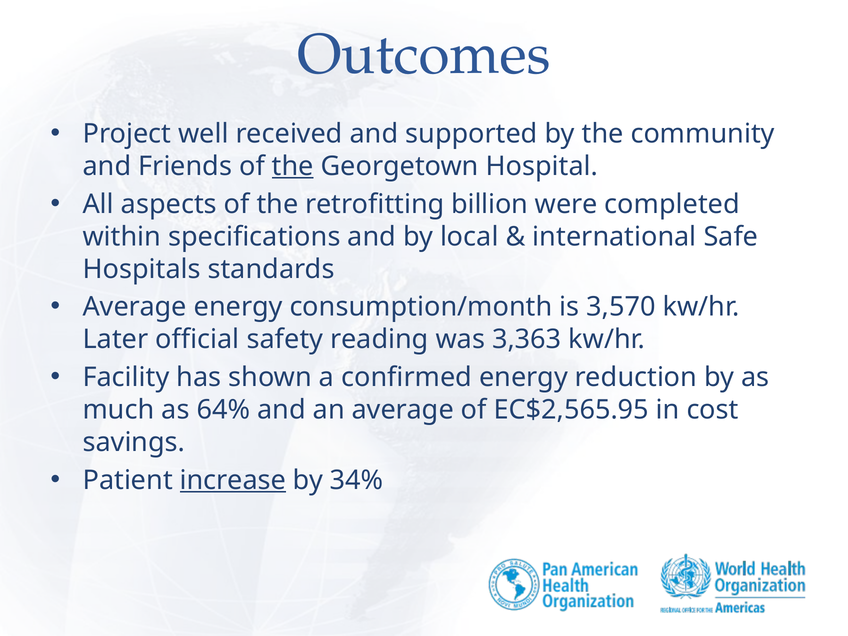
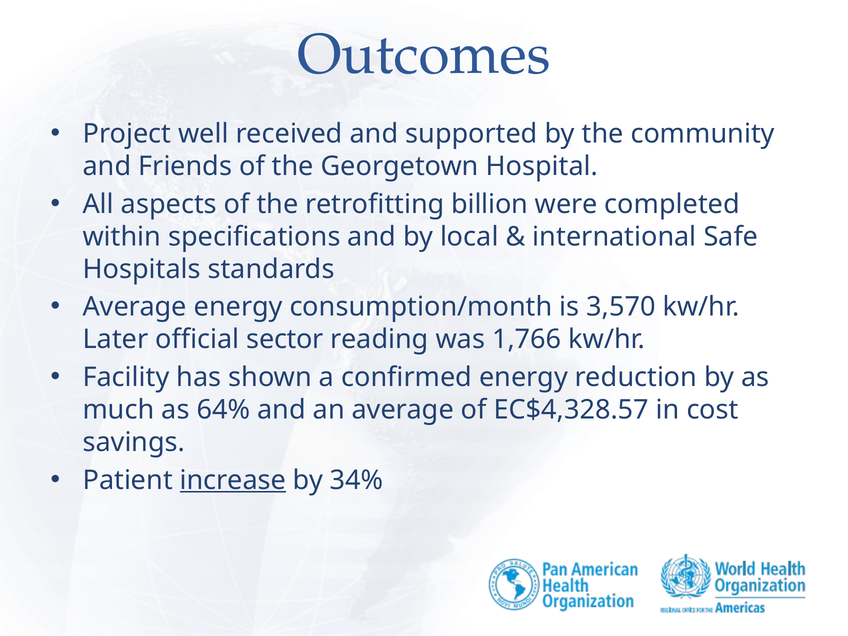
the underline: present -> none (293, 166)
safety: safety -> sector (285, 339)
3,363: 3,363 -> 1,766 (527, 339)
EC$2,565.95: EC$2,565.95 -> EC$4,328.57 (571, 410)
